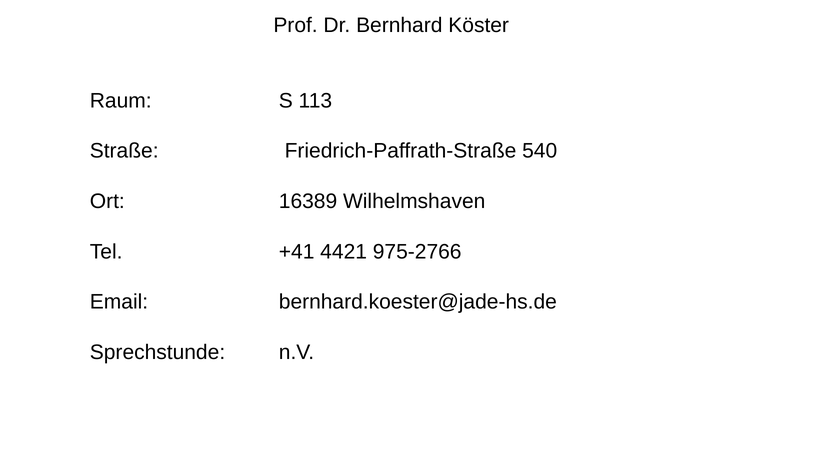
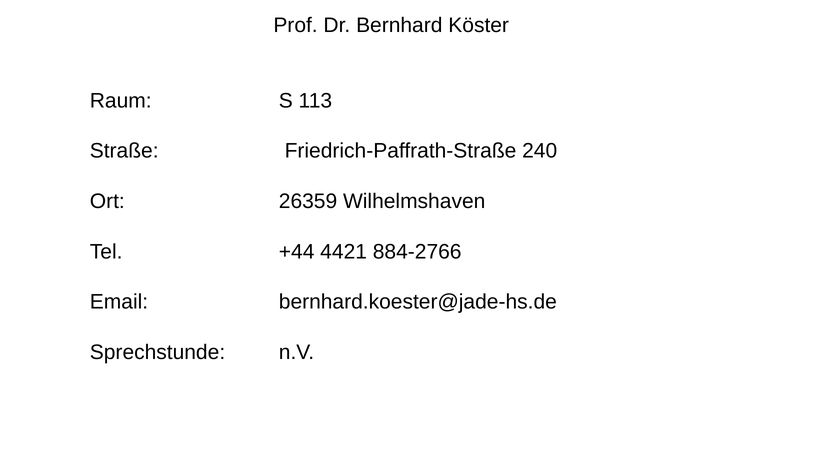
540: 540 -> 240 (540, 151)
16389: 16389 -> 26359 (308, 202)
+41: +41 -> +44 (297, 252)
975-2766: 975-2766 -> 884-2766 (417, 252)
